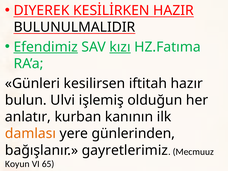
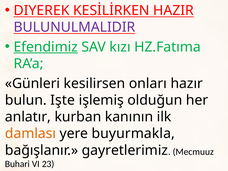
BULUNULMALIDIR colour: black -> purple (74, 27)
kızı underline: present -> none (120, 47)
iftitah: iftitah -> onları (148, 83)
Ulvi: Ulvi -> Işte (63, 100)
günlerinden: günlerinden -> buyurmakla (133, 134)
Koyun: Koyun -> Buhari (17, 164)
65: 65 -> 23 (48, 164)
